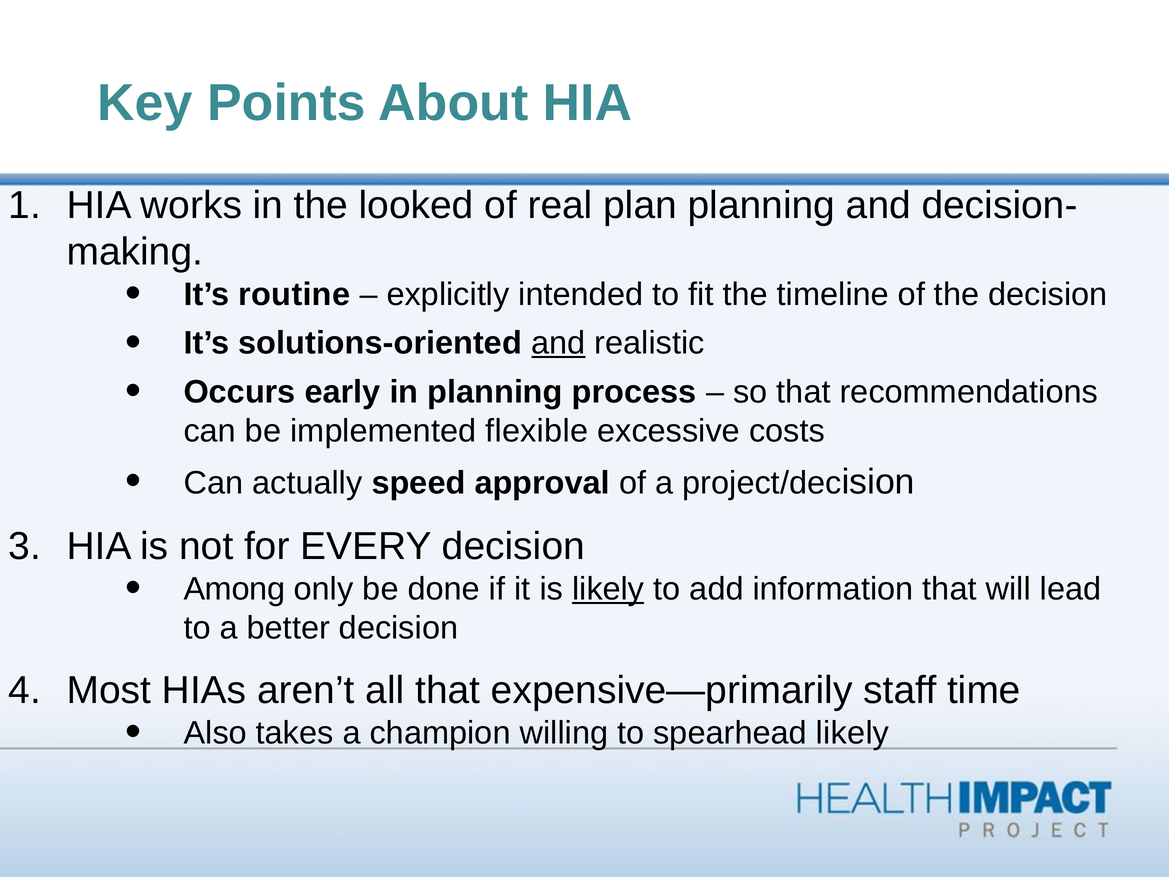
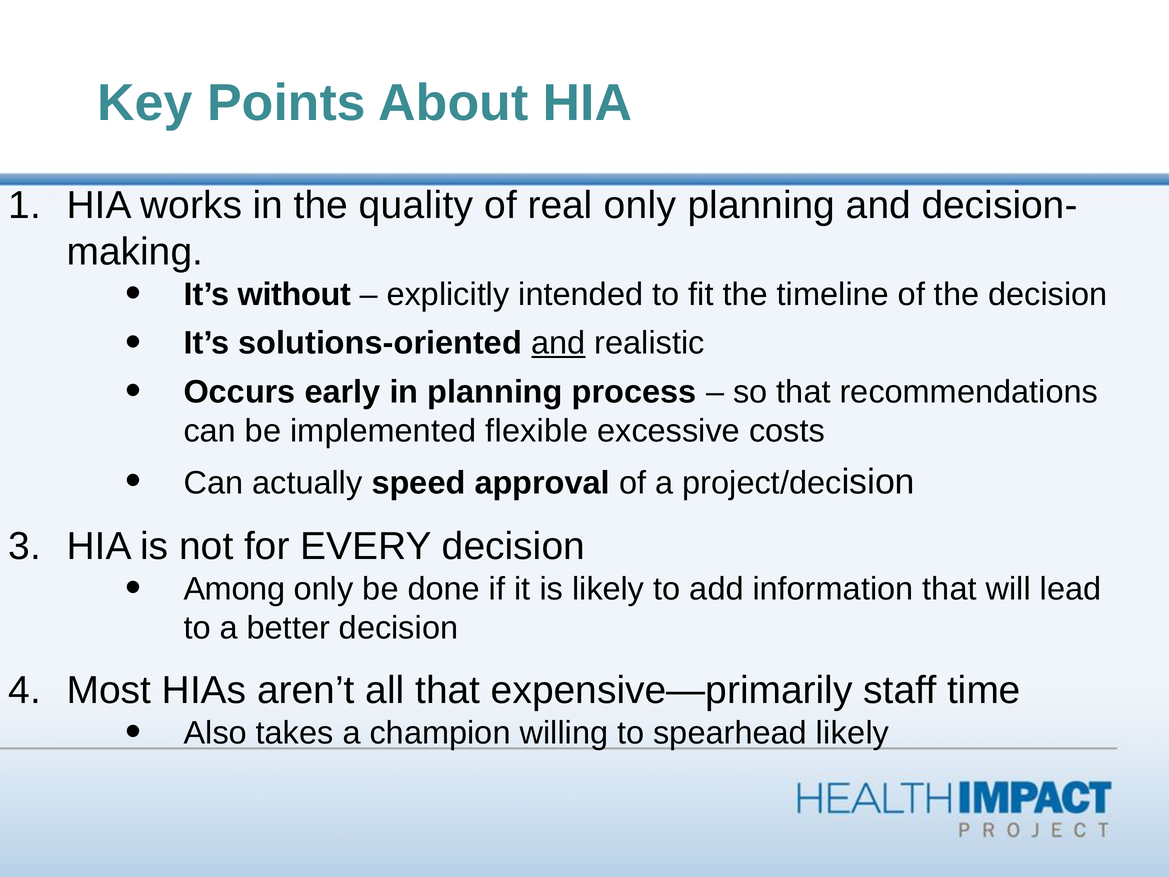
looked: looked -> quality (416, 205)
real plan: plan -> only (640, 205)
routine: routine -> without (295, 294)
likely underline: present -> none (608, 589)
